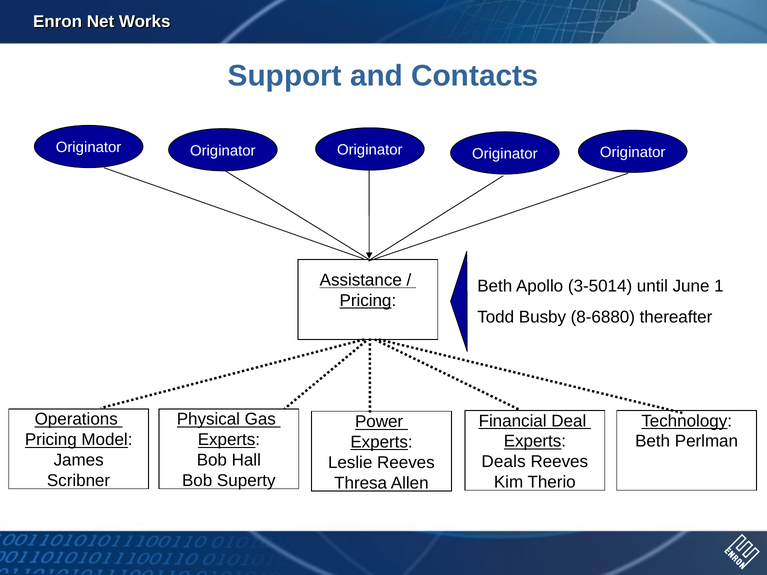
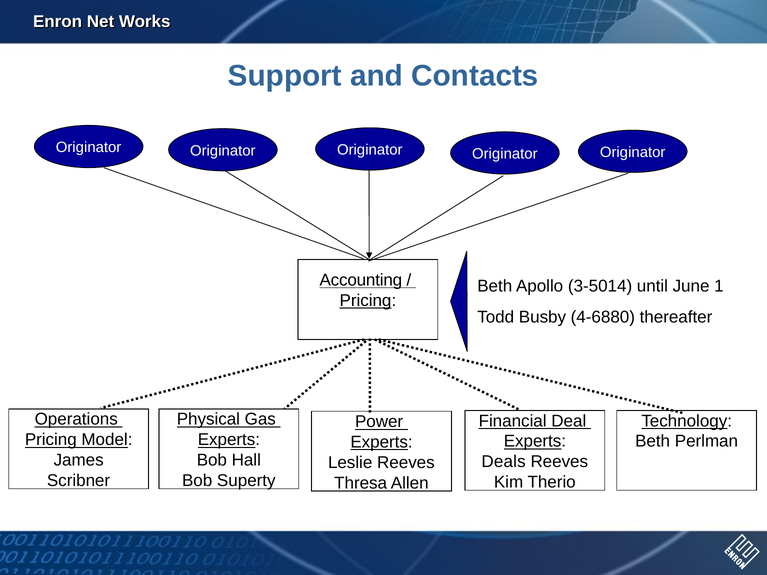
Assistance: Assistance -> Accounting (361, 280)
8-6880: 8-6880 -> 4-6880 (603, 317)
